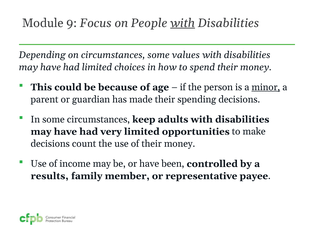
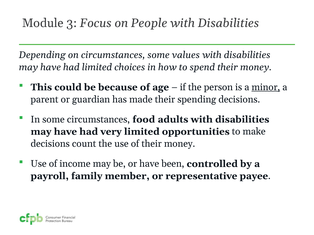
9: 9 -> 3 (72, 23)
with underline: present -> none (183, 23)
keep: keep -> food (144, 120)
results: results -> payroll (50, 176)
